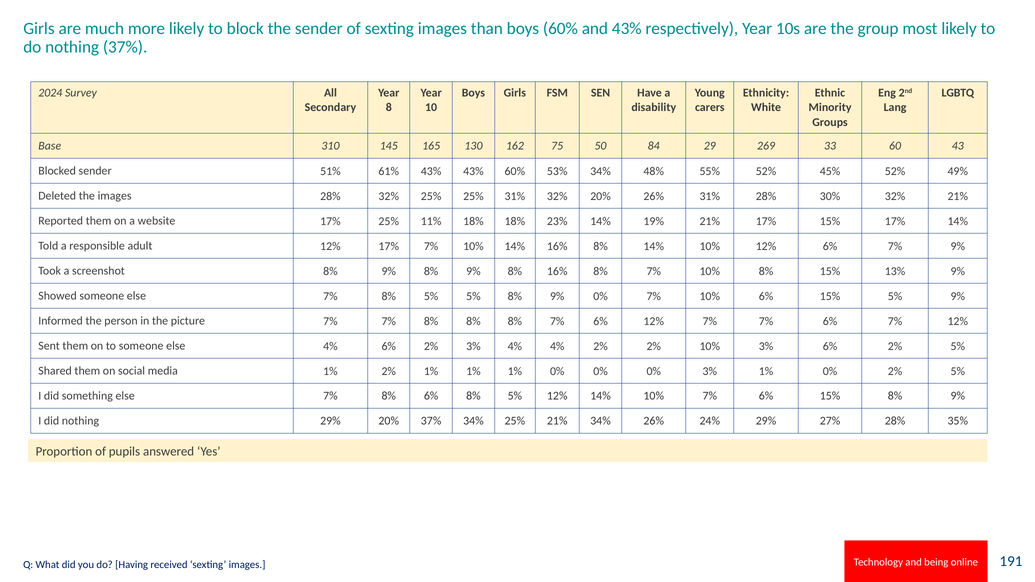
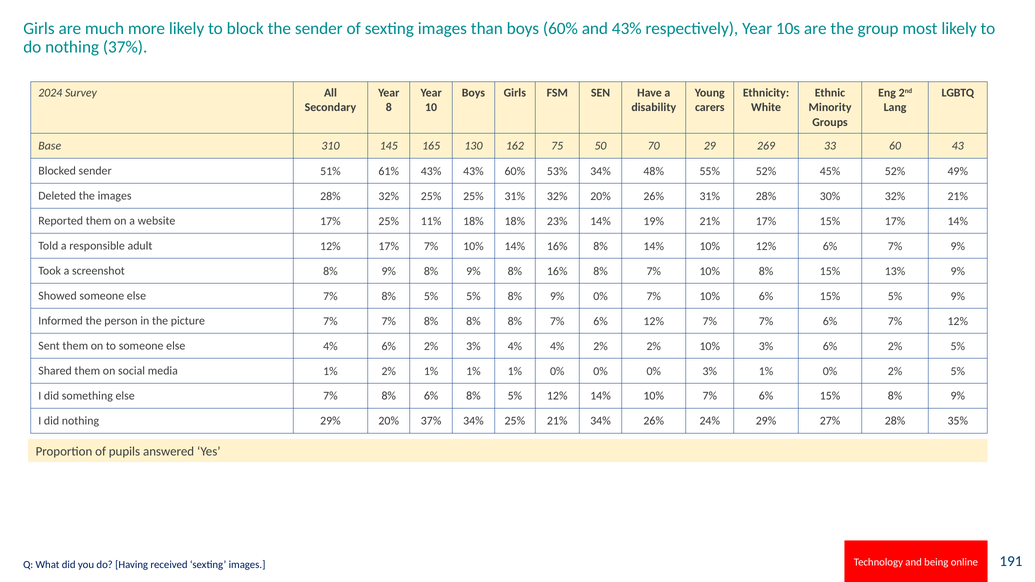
84: 84 -> 70 (654, 146)
